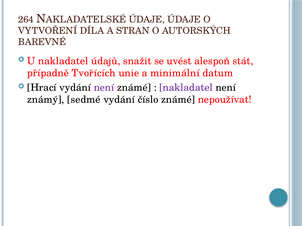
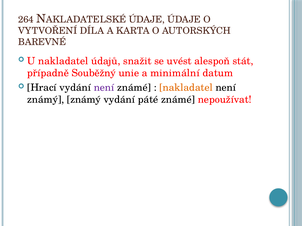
STRAN: STRAN -> KARTA (133, 31)
Tvořících: Tvořících -> Souběžný (94, 73)
nakladatel colour: purple -> orange (186, 88)
známý sedmé: sedmé -> známý (84, 100)
číslo: číslo -> páté (148, 100)
